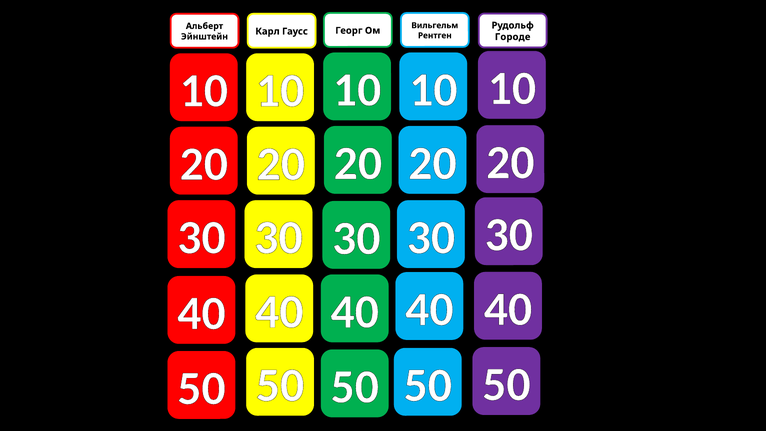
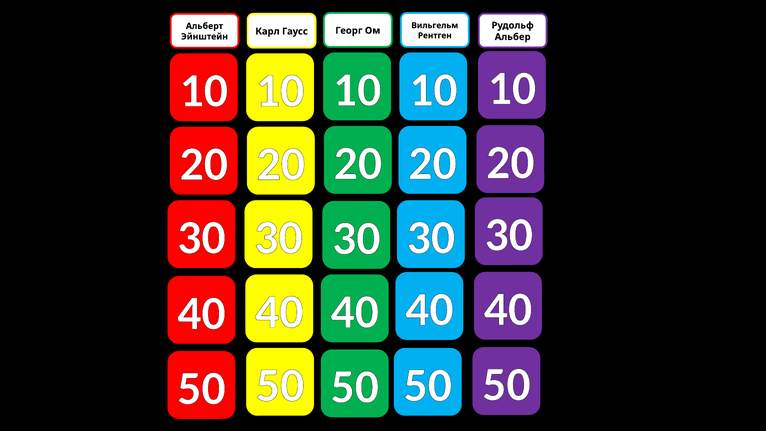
Городе: Городе -> Альбер (513, 37)
